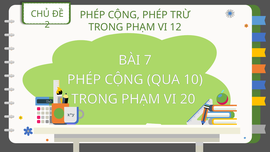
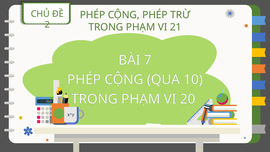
12: 12 -> 21 (176, 27)
